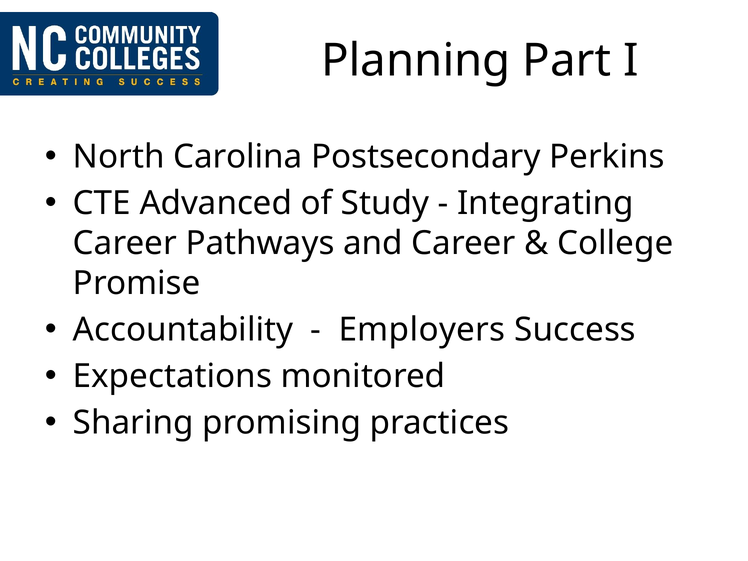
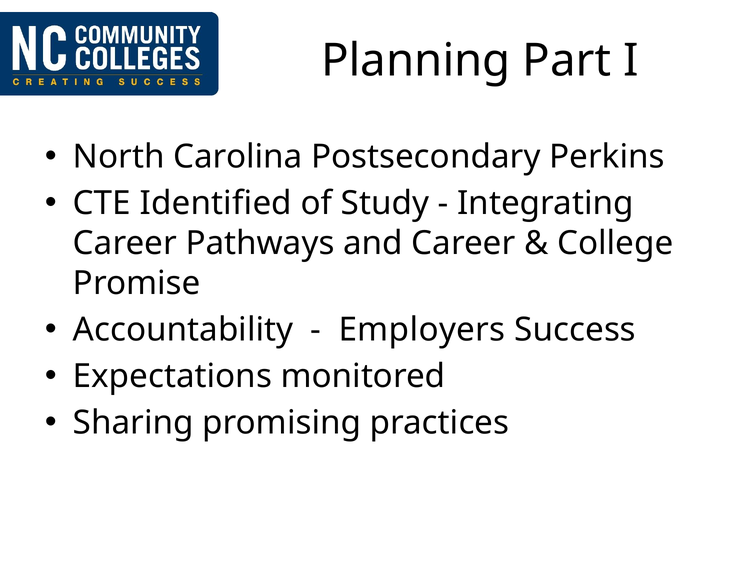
Advanced: Advanced -> Identified (216, 203)
